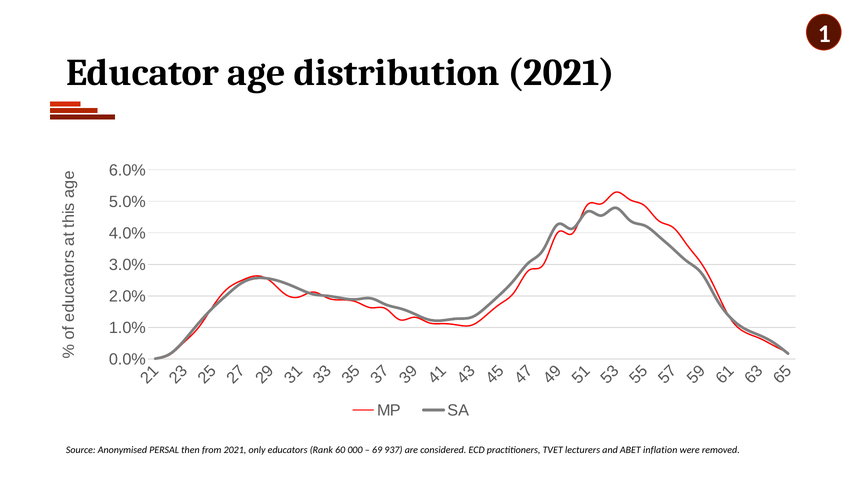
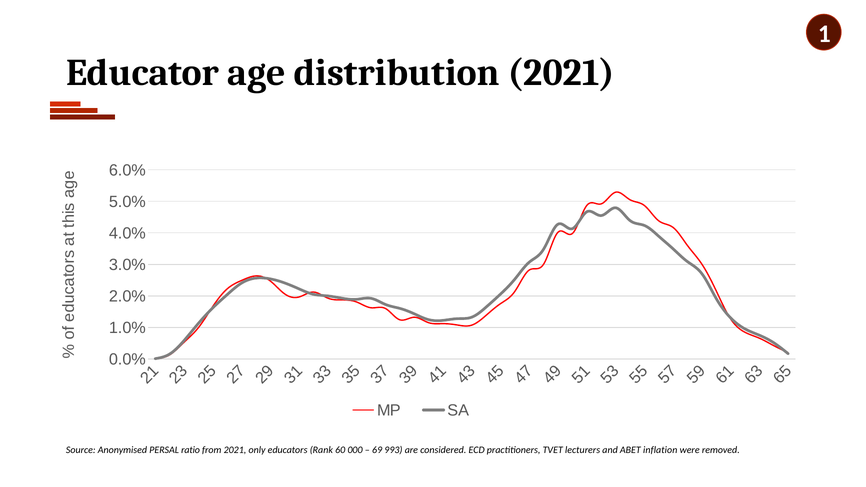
then: then -> ratio (191, 450)
937: 937 -> 993 (393, 450)
